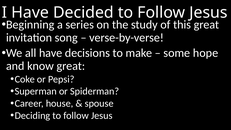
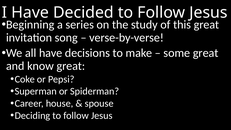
some hope: hope -> great (206, 53)
